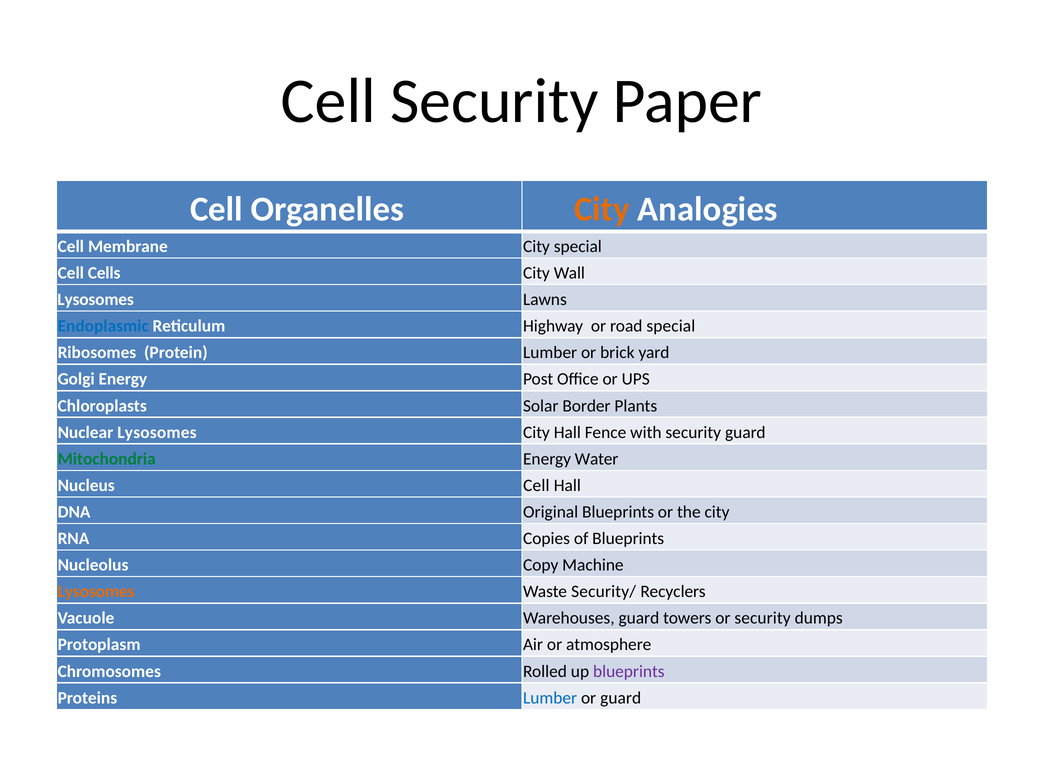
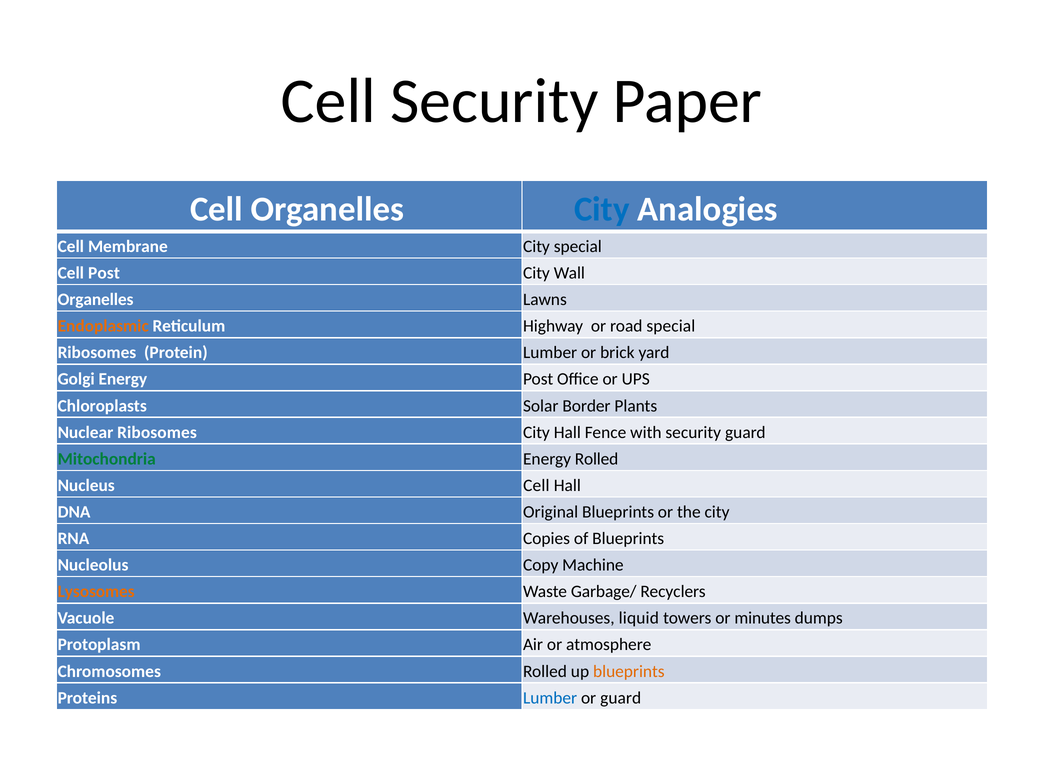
City colour: orange -> blue (602, 209)
Cell Cells: Cells -> Post (104, 273)
Lysosomes: Lysosomes -> Organelles (96, 300)
Endoplasmic colour: blue -> orange (103, 326)
Nuclear Lysosomes: Lysosomes -> Ribosomes (157, 432)
Energy Water: Water -> Rolled (597, 459)
Security/: Security/ -> Garbage/ (604, 592)
Warehouses guard: guard -> liquid (639, 618)
or security: security -> minutes (763, 618)
blueprints colour: purple -> orange (629, 671)
